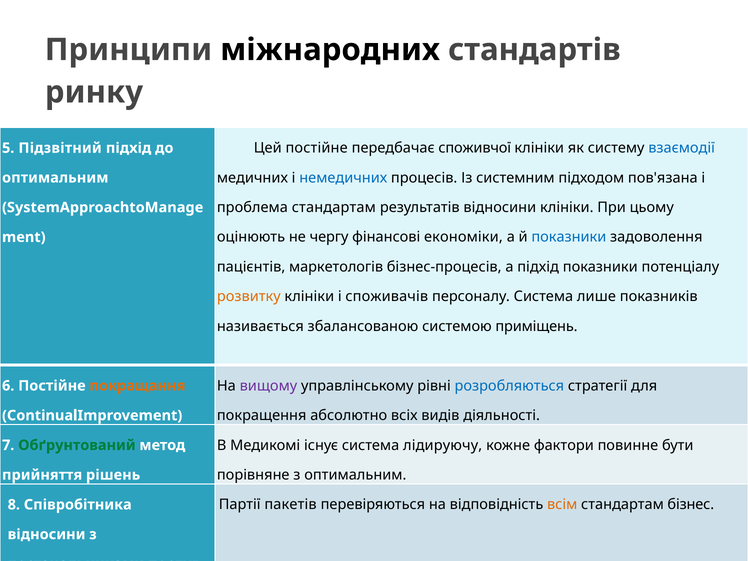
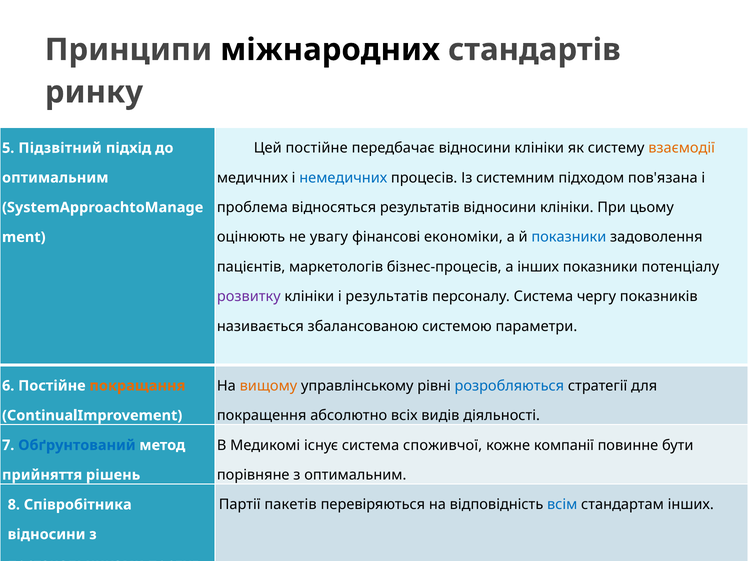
передбачає споживчої: споживчої -> відносини (475, 148)
взаємодії colour: blue -> orange (682, 148)
проблема стандартам: стандартам -> відносяться (334, 207)
чергу: чергу -> увагу (329, 237)
а підхід: підхід -> інших (538, 267)
розвитку colour: orange -> purple (249, 297)
і споживачів: споживачів -> результатів (387, 297)
лише: лише -> чергу (597, 297)
приміщень: приміщень -> параметри (536, 326)
вищому colour: purple -> orange (268, 386)
лідируючу: лідируючу -> споживчої (443, 445)
фактори: фактори -> компанії (564, 445)
Обґрунтований colour: green -> blue (77, 445)
всім colour: orange -> blue (562, 505)
стандартам бізнес: бізнес -> інших (691, 505)
